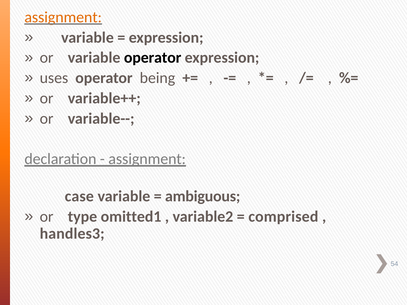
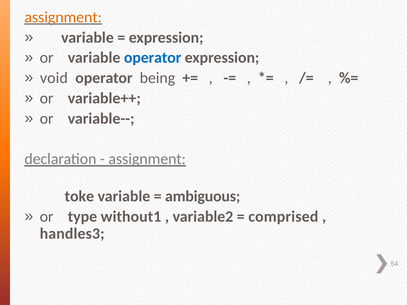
operator colour: black -> blue (153, 58)
uses: uses -> void (54, 78)
case: case -> toke (79, 197)
omitted1: omitted1 -> without1 (131, 217)
